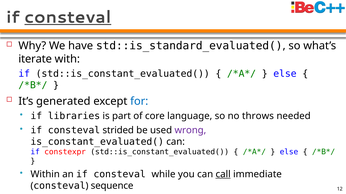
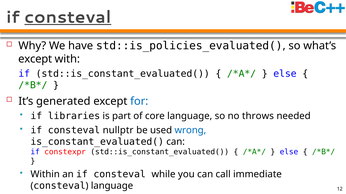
std::is_standard_evaluated(: std::is_standard_evaluated( -> std::is_policies_evaluated( (189, 46)
iterate: iterate -> except (35, 59)
strided: strided -> nullptr (118, 131)
wrong colour: purple -> blue (190, 131)
call underline: present -> none (223, 175)
sequence: sequence -> language (112, 186)
